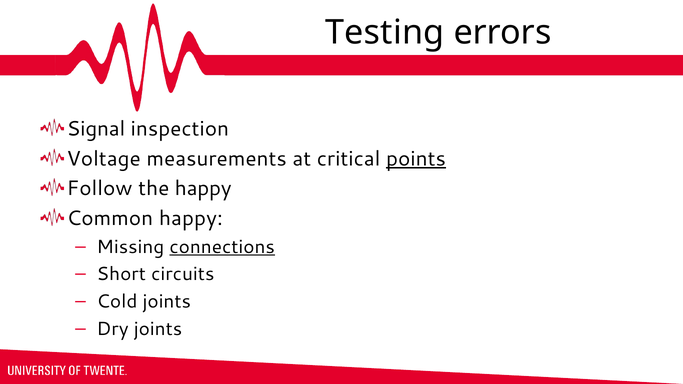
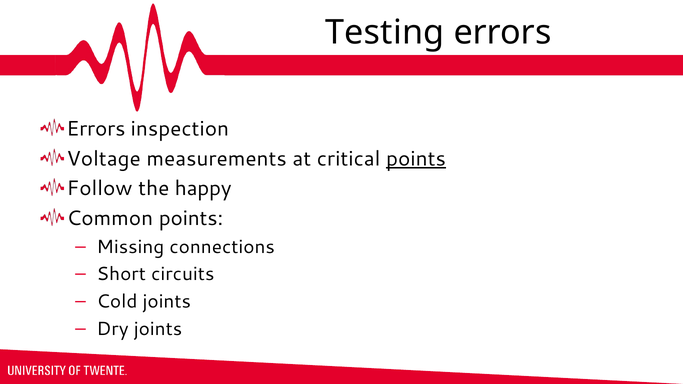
Signal: Signal -> Errors (96, 129)
Common happy: happy -> points (191, 219)
connections underline: present -> none (222, 247)
